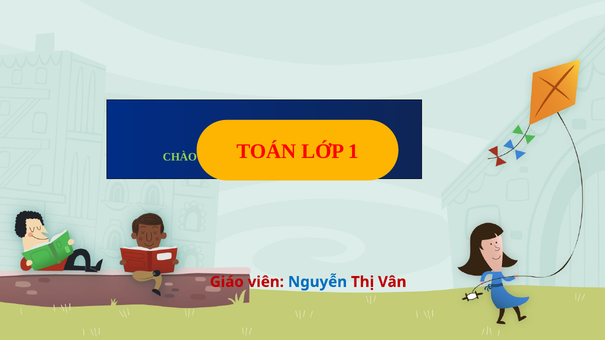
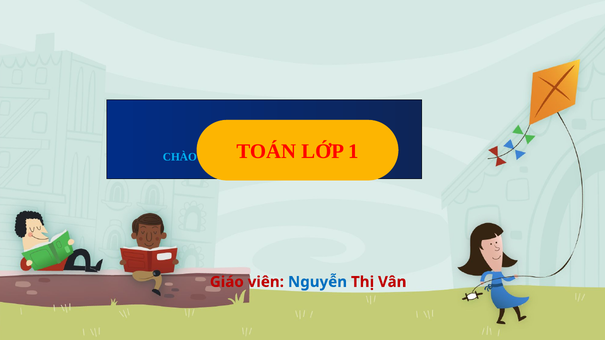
CHÀO colour: light green -> light blue (180, 157)
